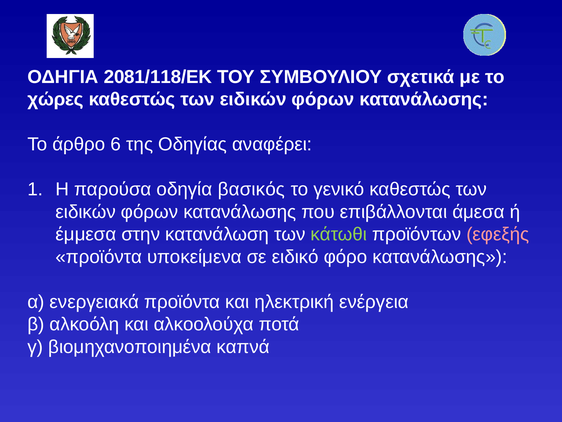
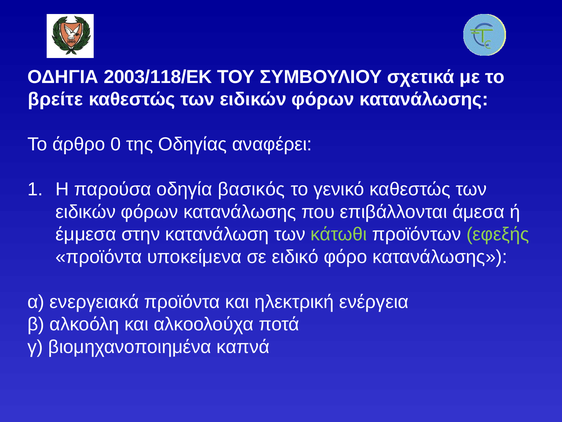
2081/118/ΕΚ: 2081/118/ΕΚ -> 2003/118/ΕΚ (158, 77)
χώρες: χώρες -> βρείτε (55, 99)
6: 6 -> 0 (116, 144)
εφεξής colour: pink -> light green (498, 234)
